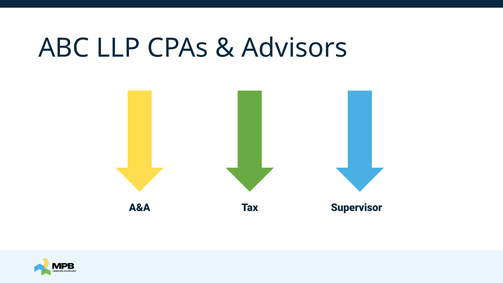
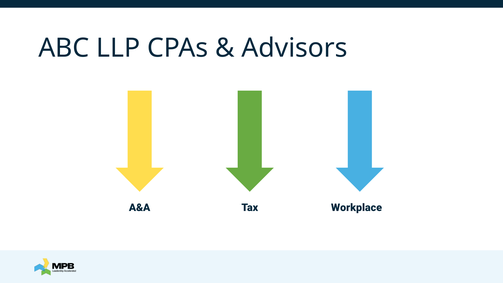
Supervisor: Supervisor -> Workplace (356, 208)
